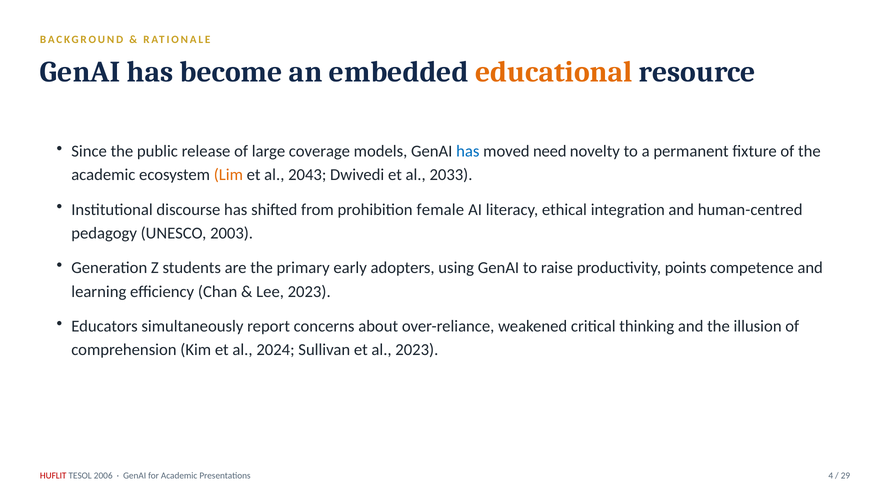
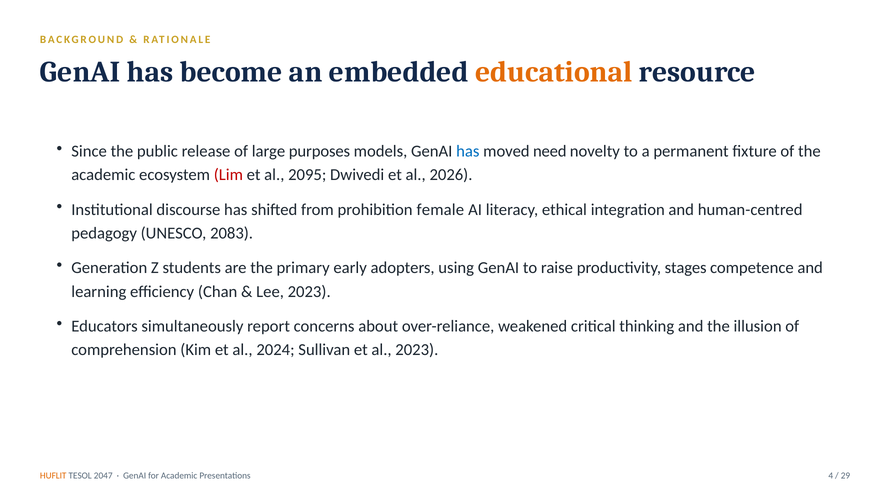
coverage: coverage -> purposes (319, 151)
Lim colour: orange -> red (228, 175)
2043: 2043 -> 2095 (307, 175)
2033: 2033 -> 2026 (451, 175)
2003: 2003 -> 2083 (232, 233)
points: points -> stages (686, 268)
HUFLIT colour: red -> orange (53, 476)
2006: 2006 -> 2047 (103, 476)
